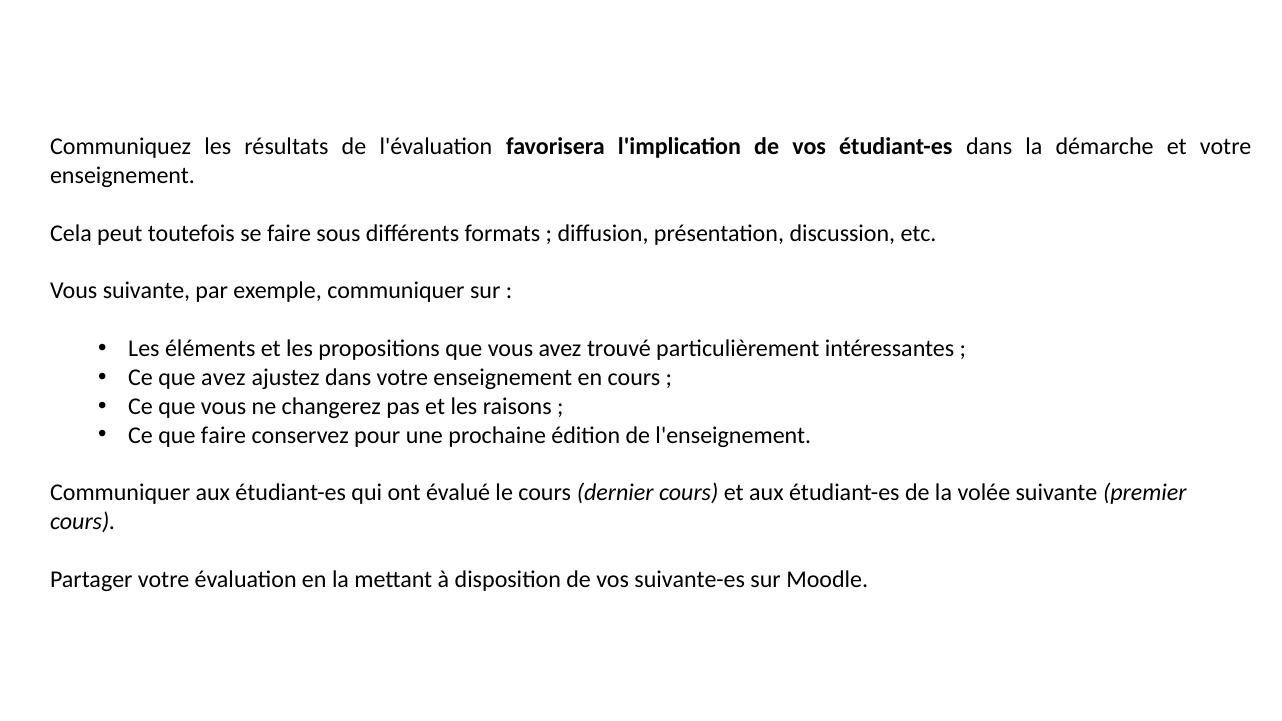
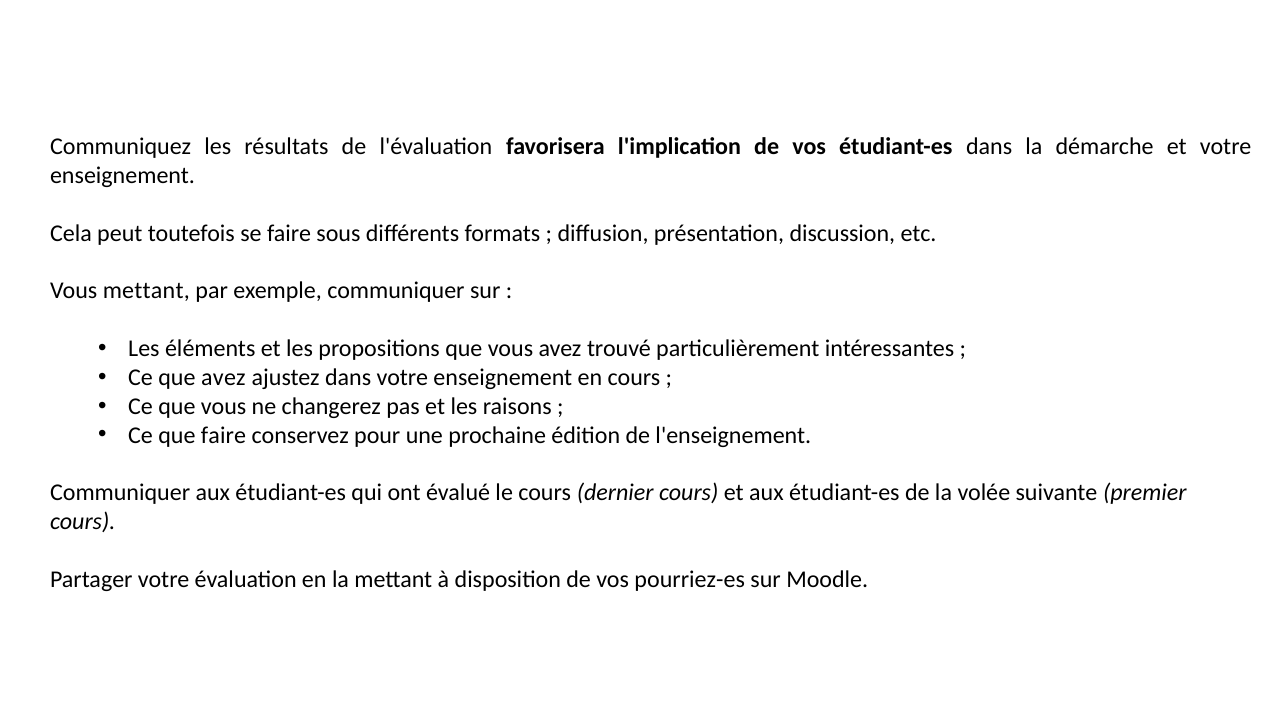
Vous suivante: suivante -> mettant (146, 291)
suivante-es: suivante-es -> pourriez-es (690, 580)
